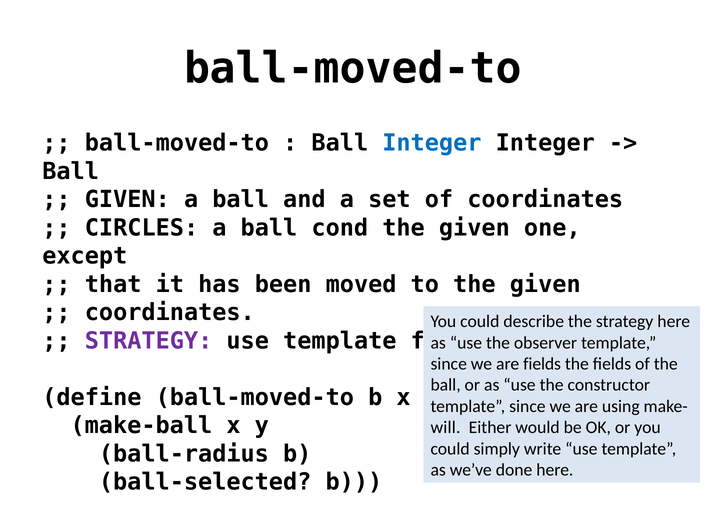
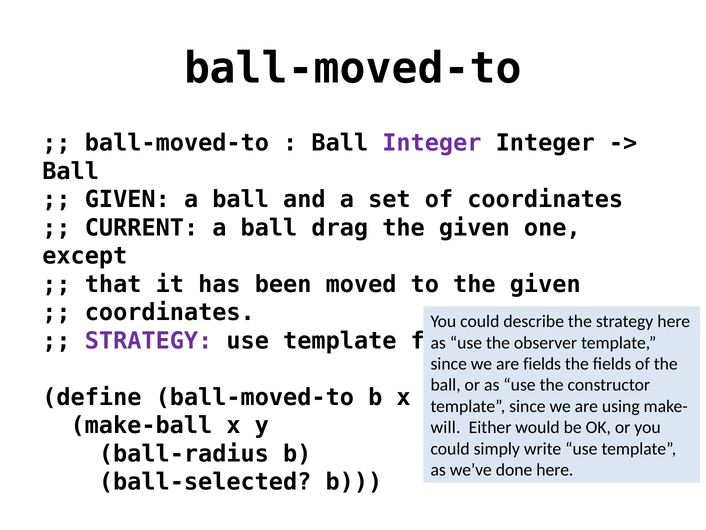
Integer colour: blue -> purple (432, 143)
CIRCLES: CIRCLES -> CURRENT (142, 228)
cond: cond -> drag (340, 228)
